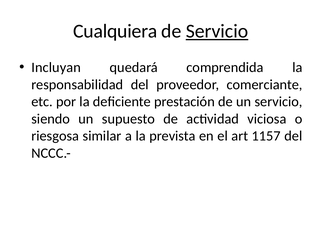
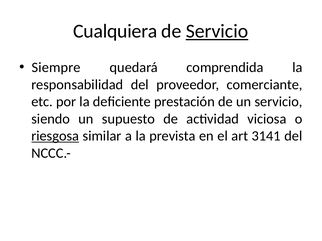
Incluyan: Incluyan -> Siempre (56, 68)
riesgosa underline: none -> present (55, 136)
1157: 1157 -> 3141 (266, 136)
